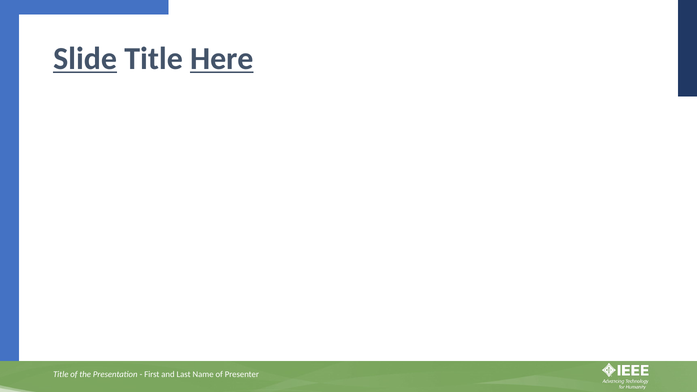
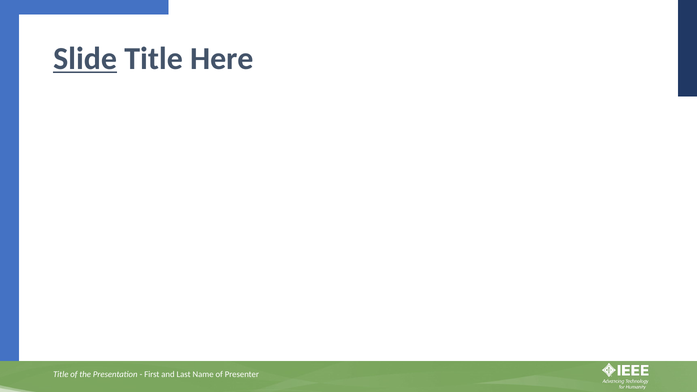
Here underline: present -> none (222, 59)
